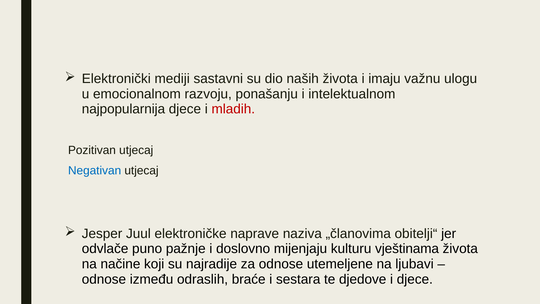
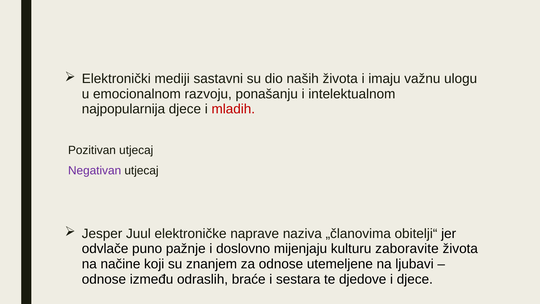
Negativan colour: blue -> purple (95, 170)
vještinama: vještinama -> zaboravite (407, 249)
najradije: najradije -> znanjem (212, 264)
